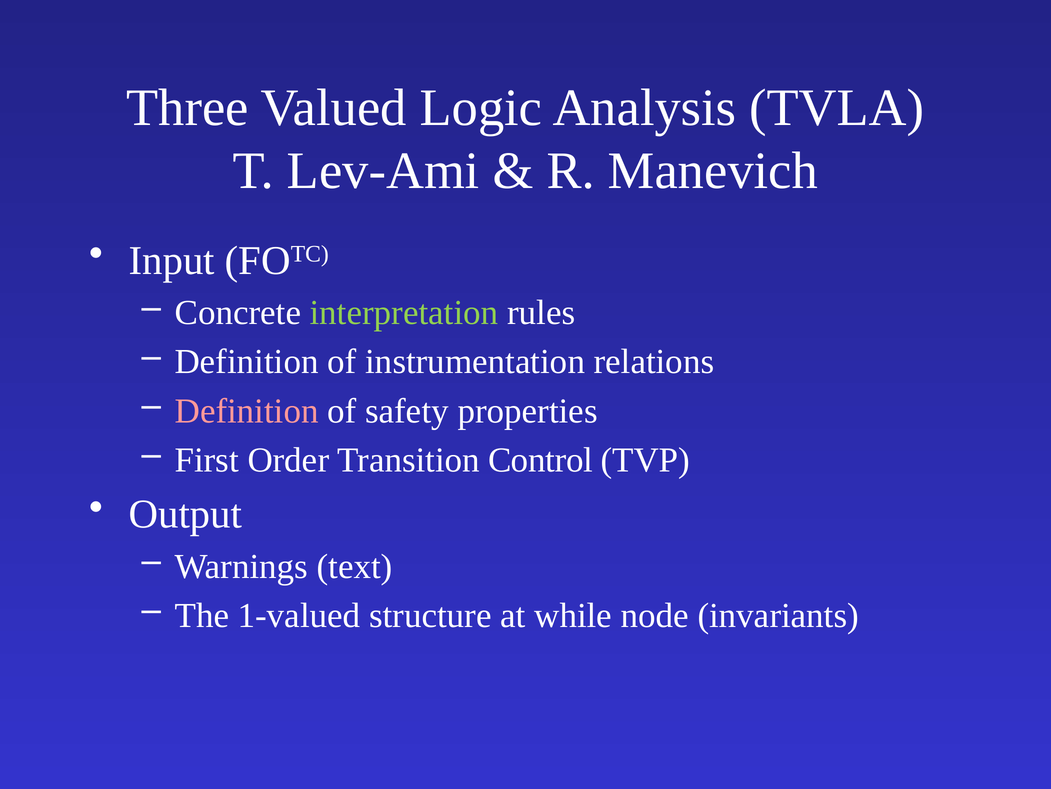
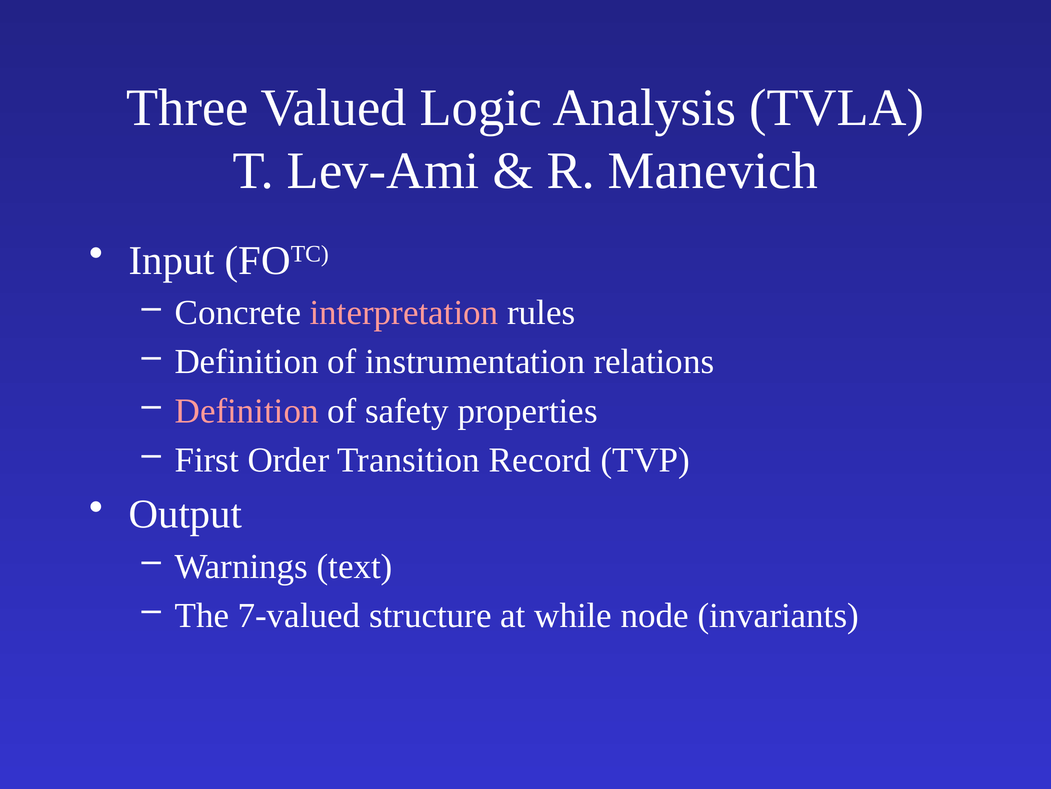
interpretation colour: light green -> pink (404, 313)
Control: Control -> Record (540, 460)
1-valued: 1-valued -> 7-valued (299, 615)
